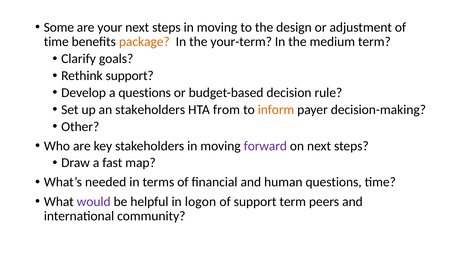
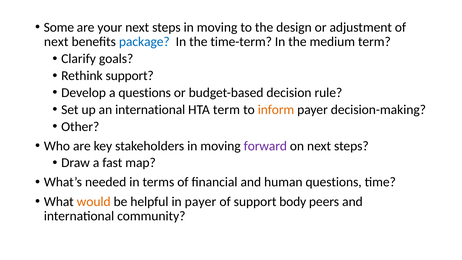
time: time -> next (56, 42)
package colour: orange -> blue (144, 42)
your-term: your-term -> time-term (241, 42)
an stakeholders: stakeholders -> international (150, 110)
HTA from: from -> term (226, 110)
would colour: purple -> orange (94, 201)
in logon: logon -> payer (200, 201)
support term: term -> body (293, 201)
